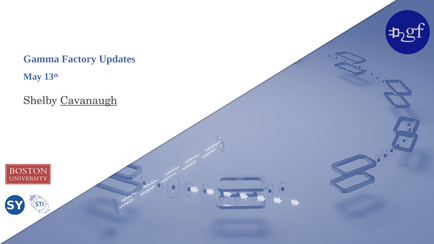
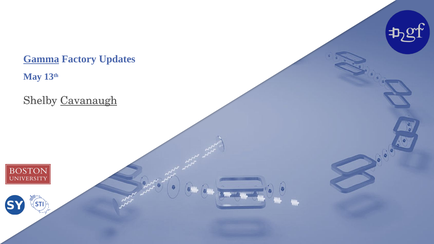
Gamma underline: none -> present (41, 59)
